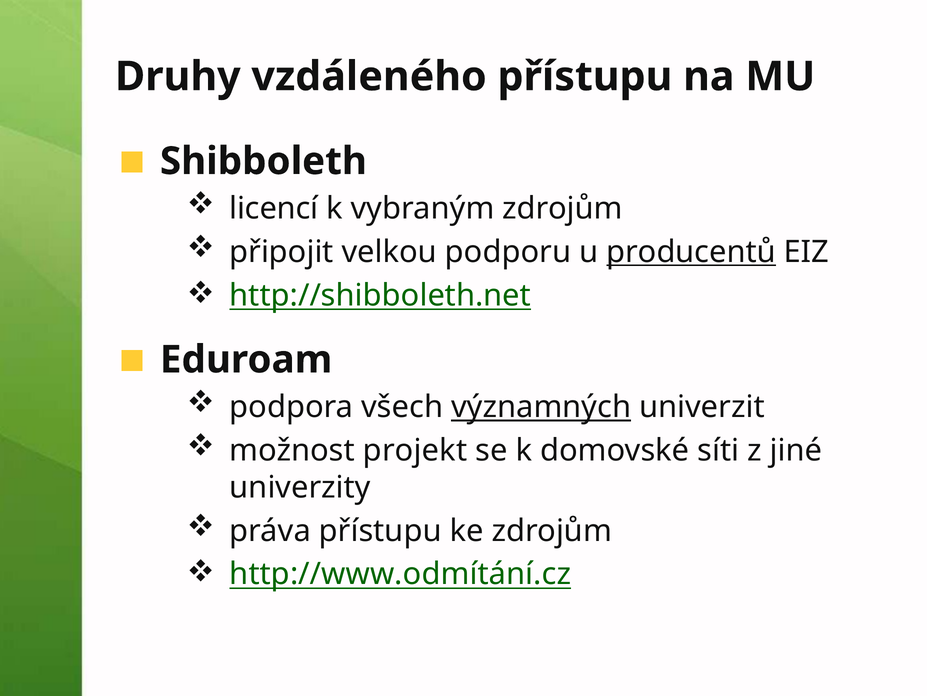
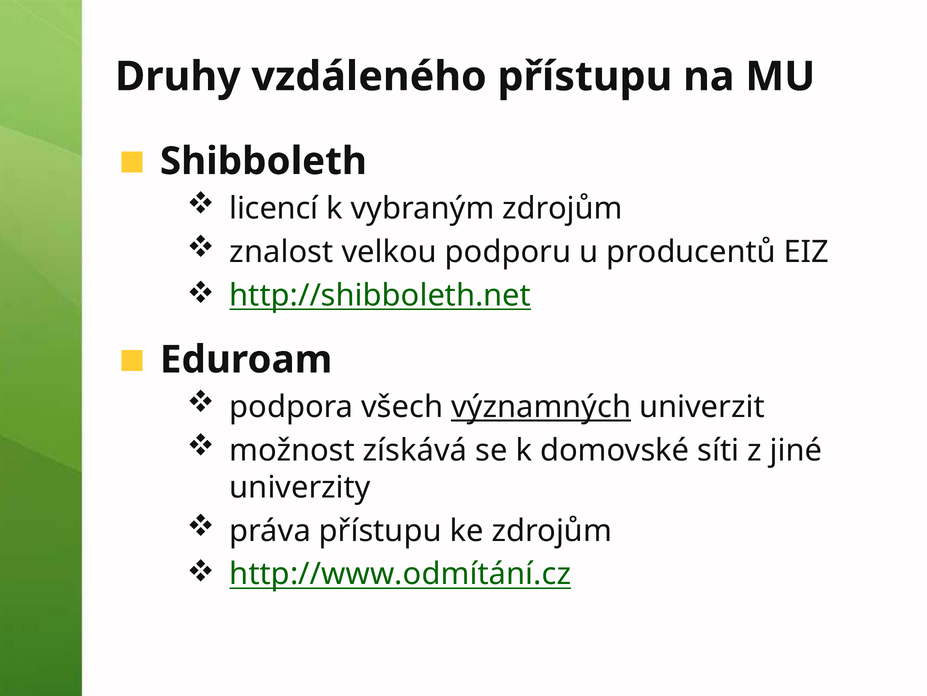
připojit: připojit -> znalost (281, 252)
producentů underline: present -> none (691, 252)
projekt: projekt -> získává (415, 450)
